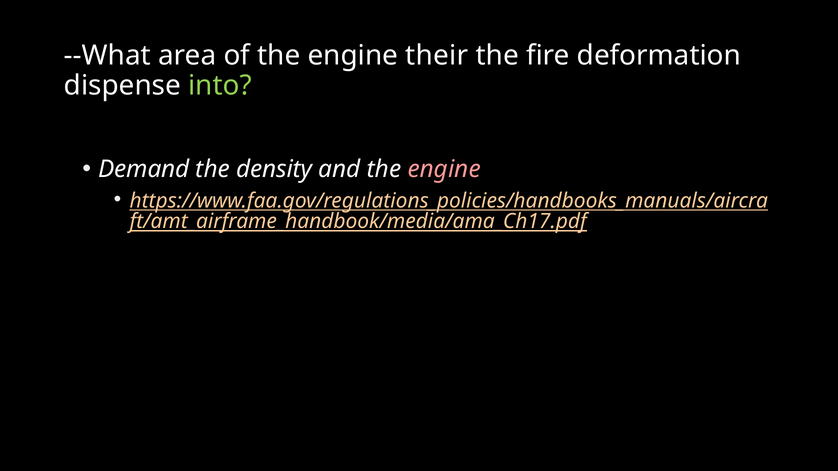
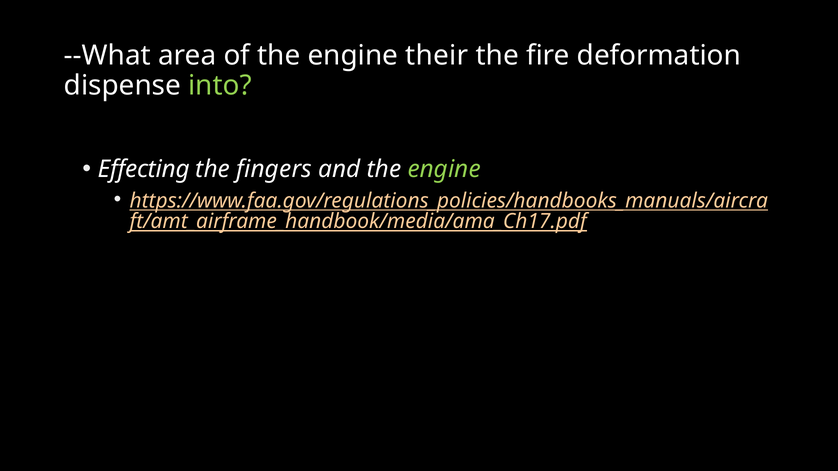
Demand: Demand -> Effecting (144, 169)
density: density -> fingers (274, 169)
engine colour: pink -> light green (444, 169)
